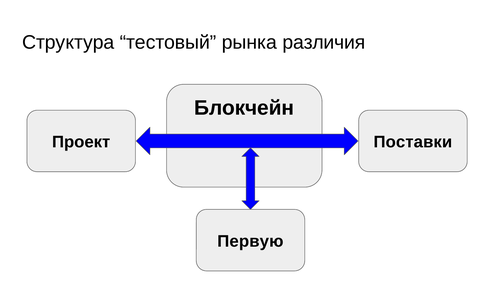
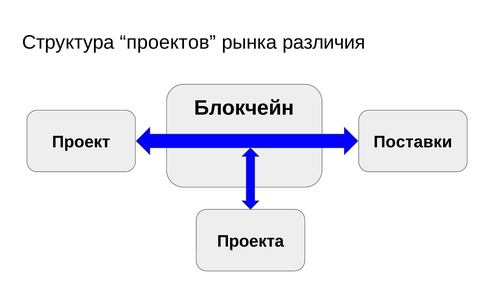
тестовый: тестовый -> проектов (168, 42)
Первую: Первую -> Проекта (251, 241)
